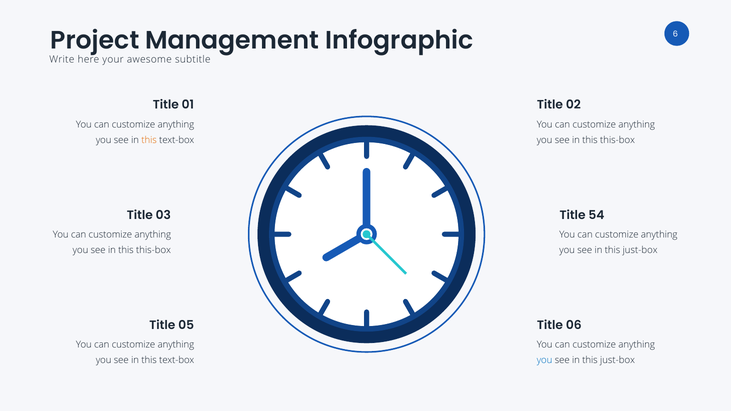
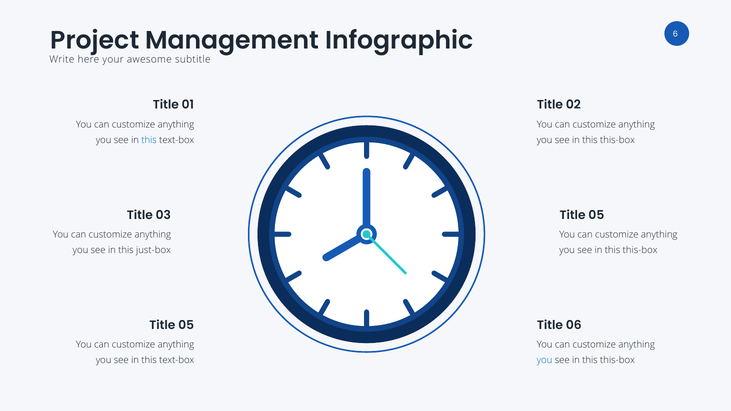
this colour: orange -> blue (149, 140)
54: 54 -> 05 (596, 215)
this-box: this-box -> just-box (154, 250)
just-box: just-box -> this-box (640, 250)
just-box: just-box -> this-box (618, 361)
